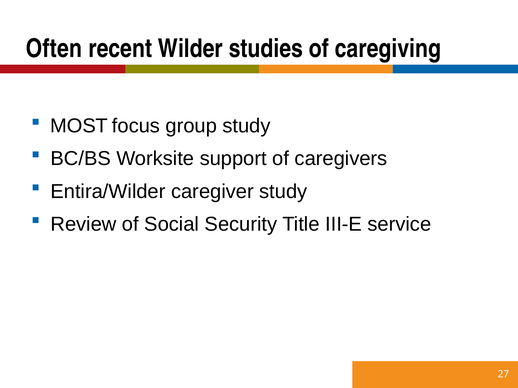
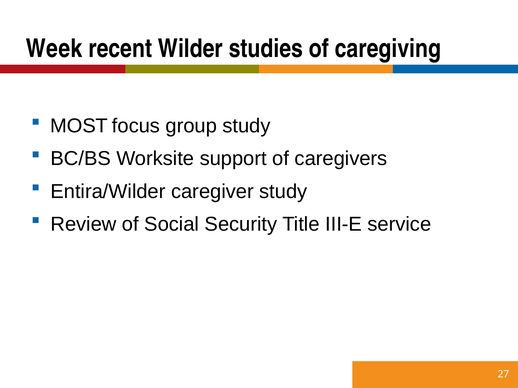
Often: Often -> Week (54, 49)
